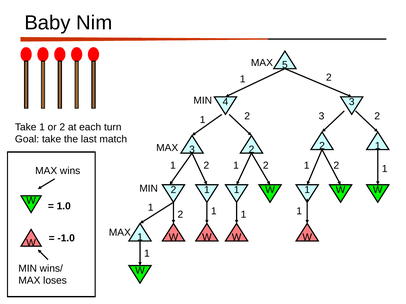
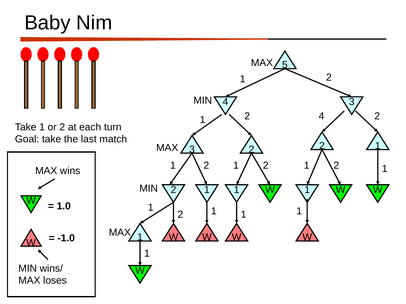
1 3: 3 -> 4 (322, 116)
